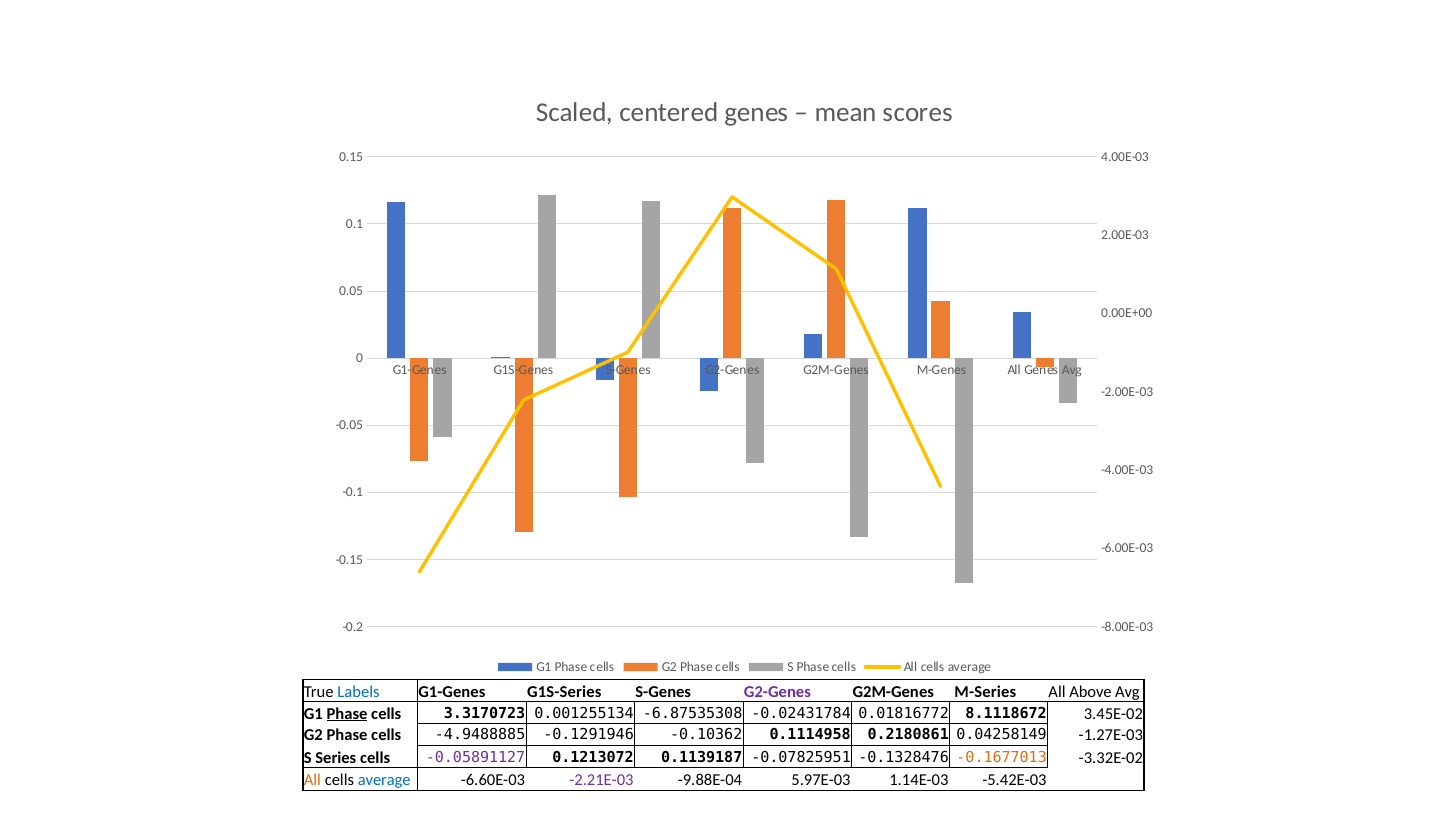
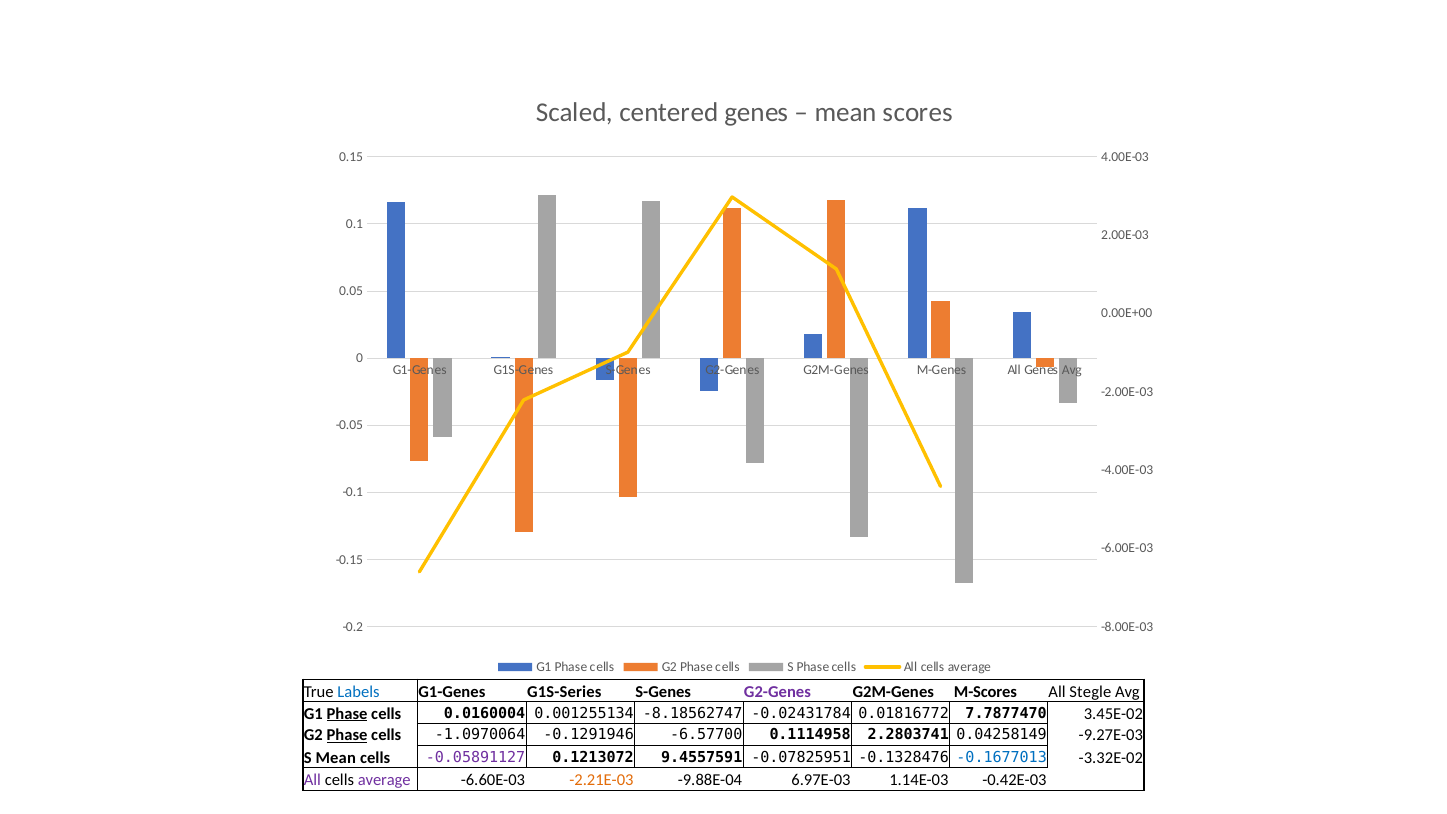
M-Series: M-Series -> M-Scores (985, 692)
Above: Above -> Stegle (1090, 692)
3.3170723: 3.3170723 -> 0.0160004 (485, 713)
-6.87535308: -6.87535308 -> -8.18562747 (693, 713)
8.1118672: 8.1118672 -> 7.7877470 (1006, 713)
Phase underline: none -> present (347, 735)
-4.9488885: -4.9488885 -> -1.0970064 (480, 735)
-0.10362: -0.10362 -> -6.57700 (706, 735)
0.2180861: 0.2180861 -> 2.2803741 (908, 735)
-1.27E-03: -1.27E-03 -> -9.27E-03 (1111, 735)
S Series: Series -> Mean (336, 758)
0.1139187: 0.1139187 -> 9.4557591 (702, 757)
-0.1677013 colour: orange -> blue (1002, 757)
All colour: orange -> purple (312, 780)
average colour: blue -> purple (384, 780)
-2.21E-03 colour: purple -> orange (601, 780)
5.97E-03: 5.97E-03 -> 6.97E-03 (821, 780)
-5.42E-03: -5.42E-03 -> -0.42E-03 (1014, 780)
